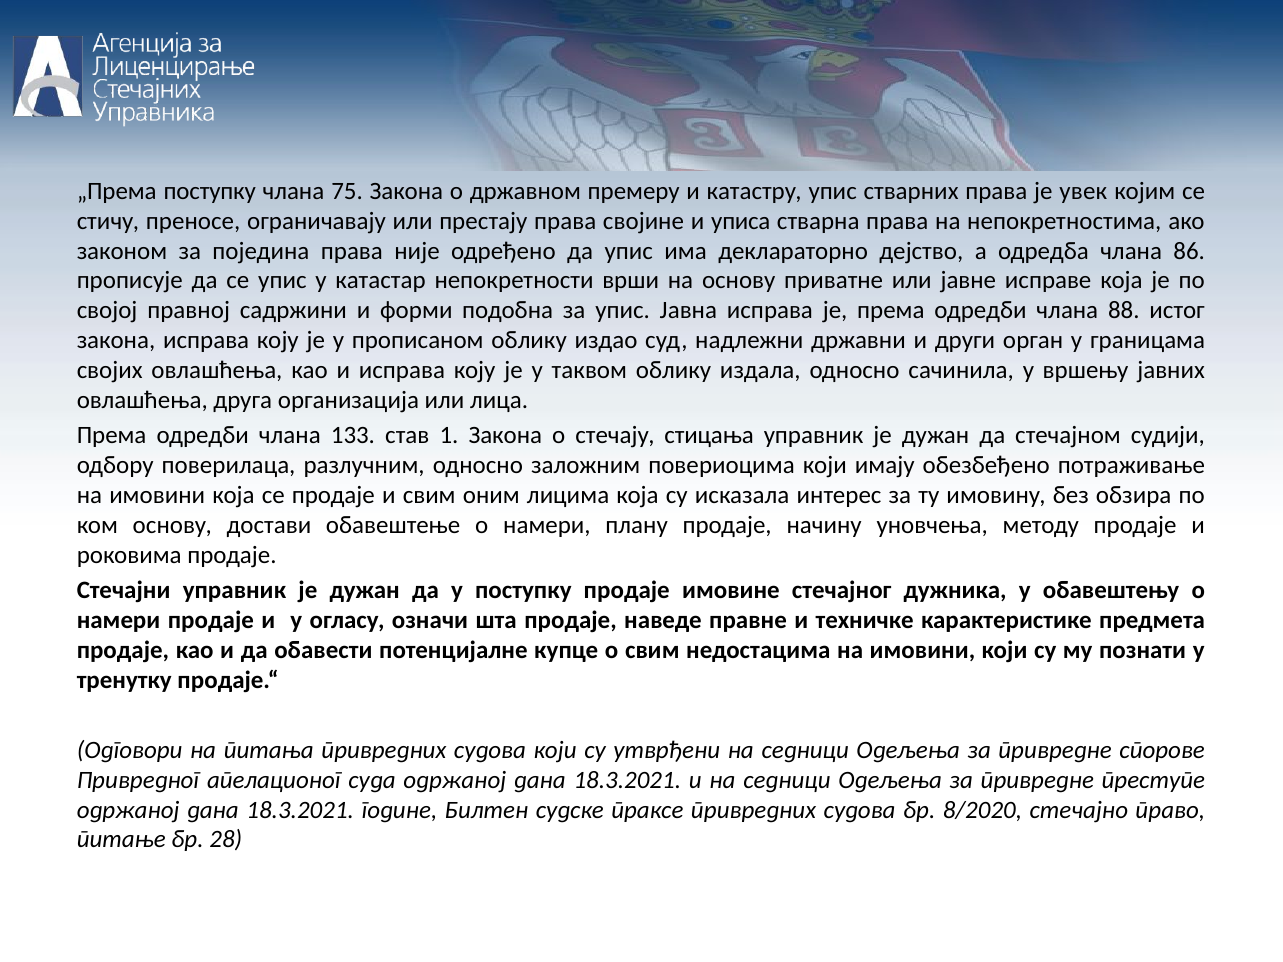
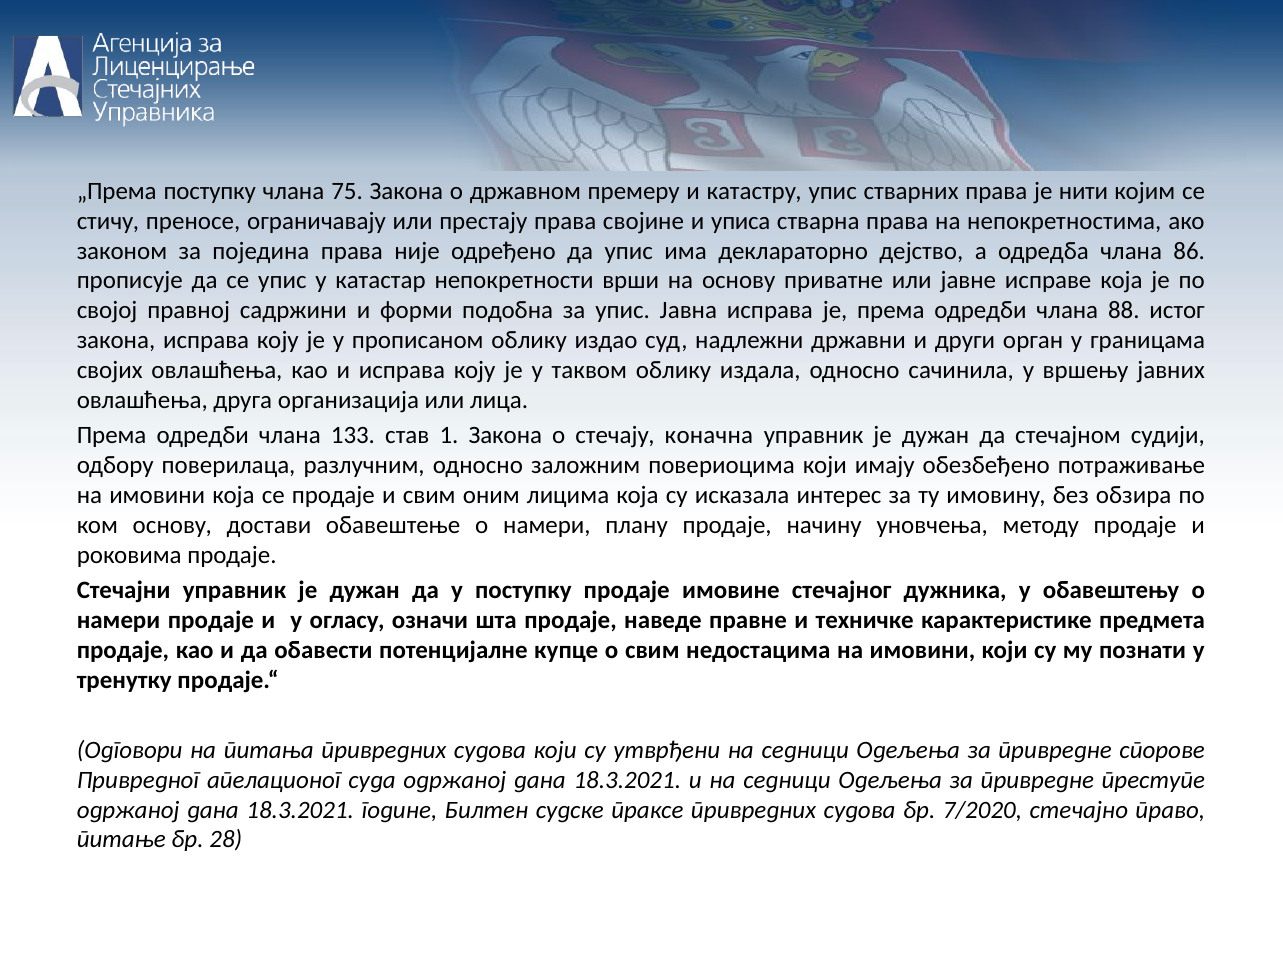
увек: увек -> нити (1084, 191)
стицања: стицања -> коначна (709, 436)
8/2020: 8/2020 -> 7/2020 (982, 810)
